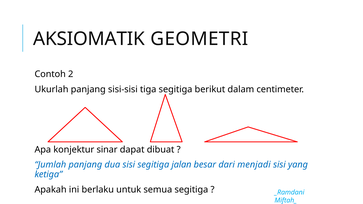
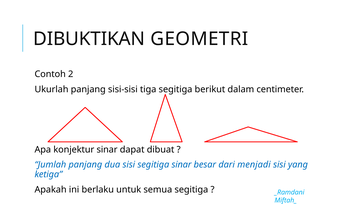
AKSIOMATIK: AKSIOMATIK -> DIBUKTIKAN (89, 39)
segitiga jalan: jalan -> sinar (181, 165)
